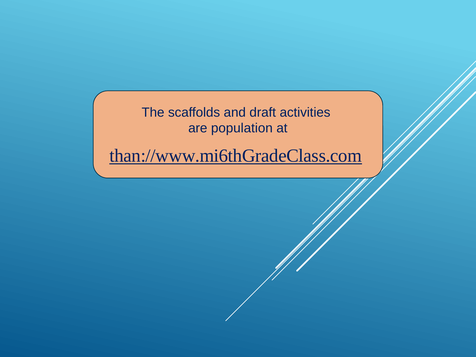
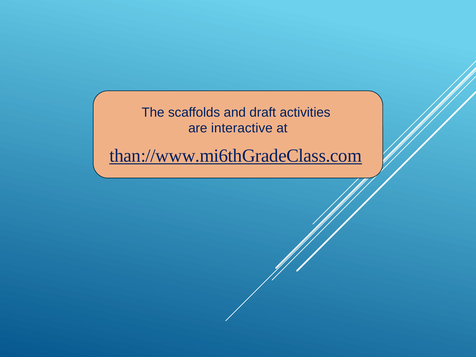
population: population -> interactive (242, 128)
